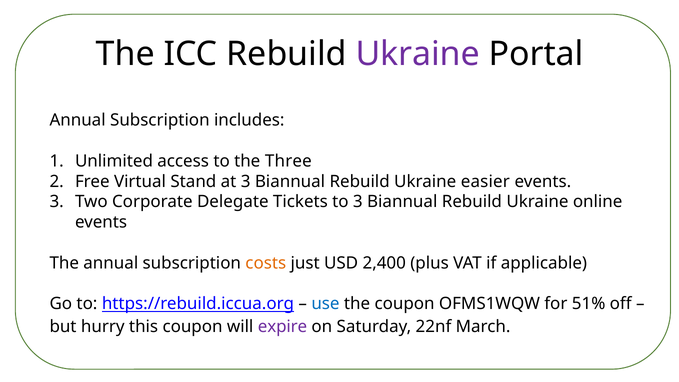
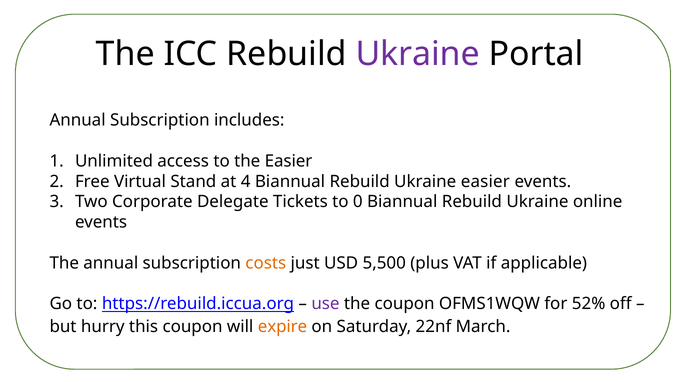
the Three: Three -> Easier (289, 161)
at 3: 3 -> 4 (246, 181)
to 3: 3 -> 0 (358, 202)
2,400: 2,400 -> 5,500 (384, 263)
use colour: blue -> purple (325, 304)
51%: 51% -> 52% (589, 304)
expire colour: purple -> orange (282, 327)
